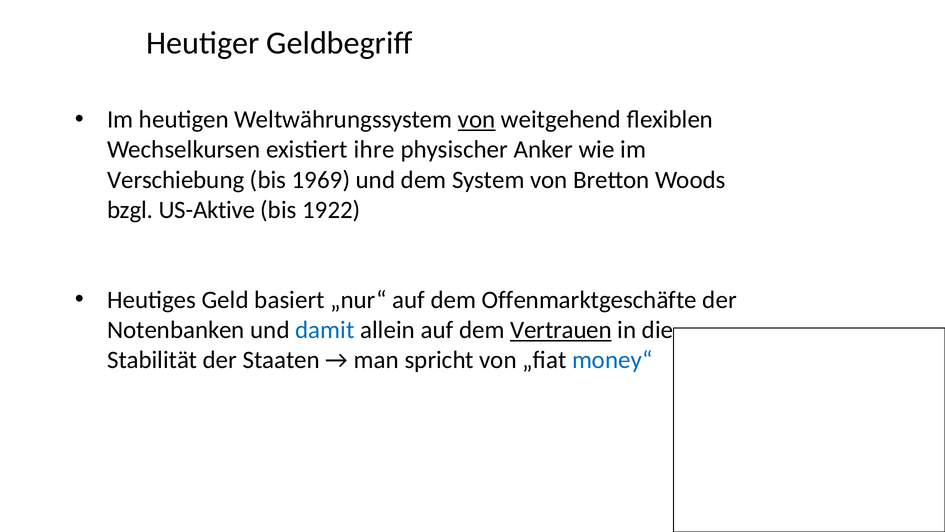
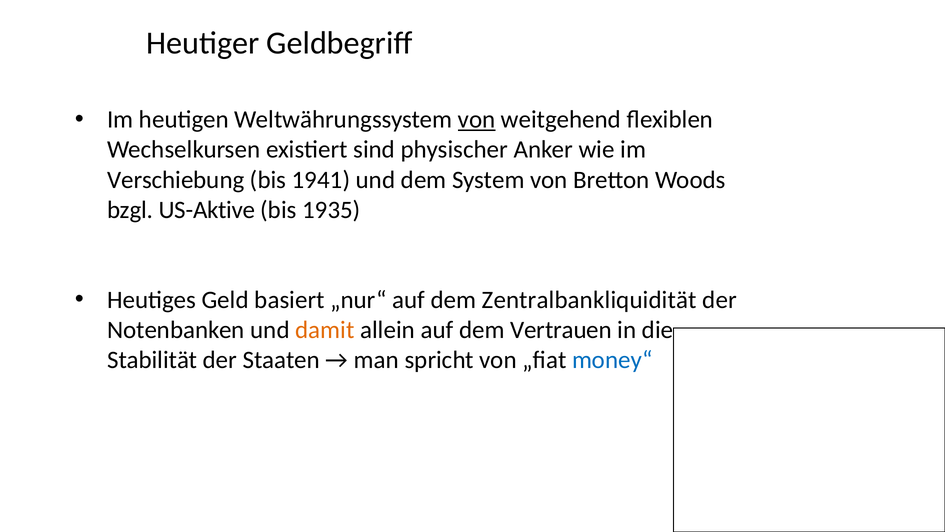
ihre: ihre -> sind (374, 150)
1969: 1969 -> 1941 (321, 180)
1922: 1922 -> 1935 (331, 210)
Offenmarktgeschäfte: Offenmarktgeschäfte -> Zentralbankliquidität (589, 300)
damit colour: blue -> orange (325, 330)
Vertrauen underline: present -> none (561, 330)
